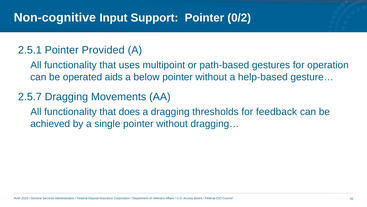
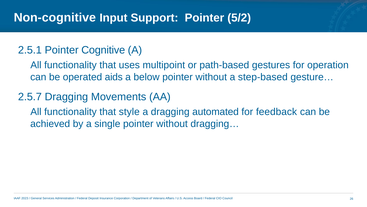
0/2: 0/2 -> 5/2 (239, 18)
Provided: Provided -> Cognitive (103, 50)
help-based: help-based -> step-based (263, 77)
does: does -> style (129, 111)
thresholds: thresholds -> automated (216, 111)
